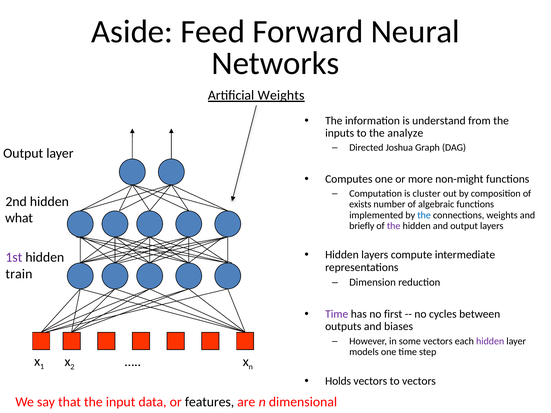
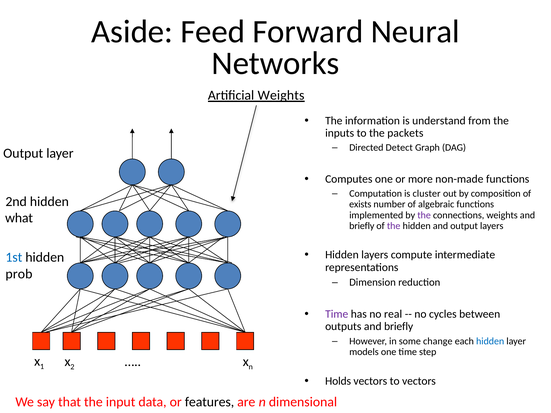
analyze: analyze -> packets (405, 133)
Joshua: Joshua -> Detect (399, 148)
non-might: non-might -> non-made (459, 179)
the colour: blue -> purple (424, 215)
1st colour: purple -> blue (14, 258)
train: train -> prob (19, 274)
first: first -> real (393, 314)
outputs and biases: biases -> briefly (399, 327)
some vectors: vectors -> change (438, 341)
hidden colour: purple -> blue (490, 341)
